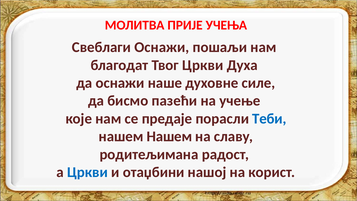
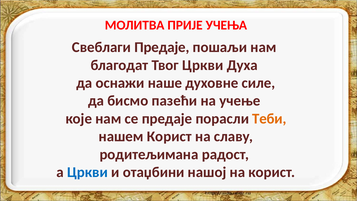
Свеблаги Оснажи: Оснажи -> Предаје (162, 47)
Теби colour: blue -> orange (269, 119)
нашем Нашем: Нашем -> Корист (169, 136)
